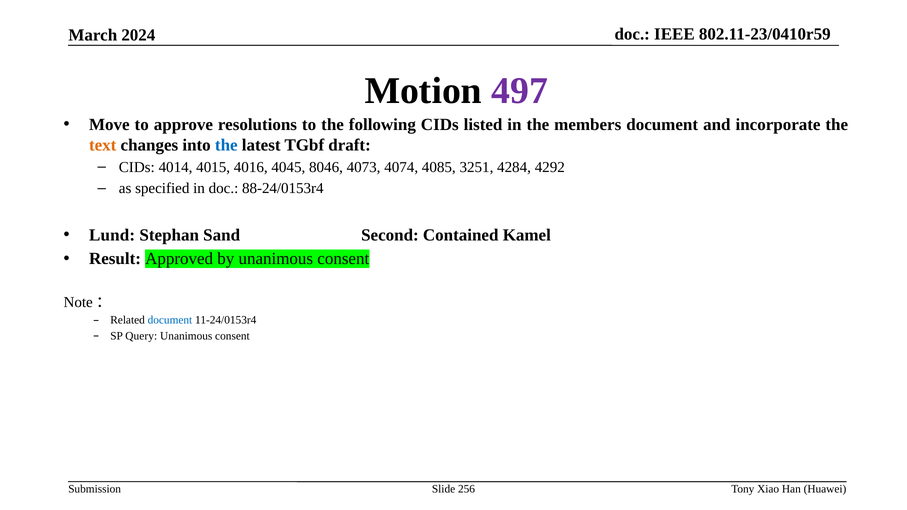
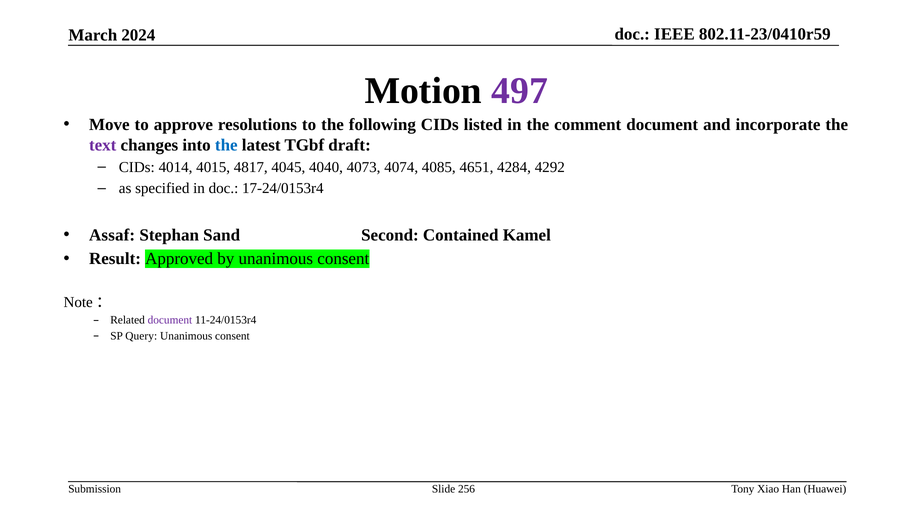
members: members -> comment (588, 125)
text colour: orange -> purple (103, 145)
4016: 4016 -> 4817 (251, 167)
8046: 8046 -> 4040 (326, 167)
3251: 3251 -> 4651 (476, 167)
88-24/0153r4: 88-24/0153r4 -> 17-24/0153r4 (283, 189)
Lund: Lund -> Assaf (112, 235)
document colour: blue -> purple (170, 320)
